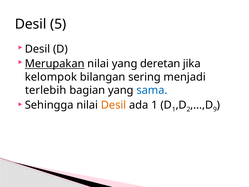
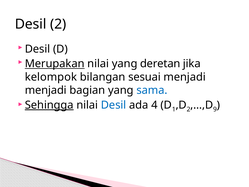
Desil 5: 5 -> 2 (58, 24)
sering: sering -> sesuai (144, 77)
terlebih: terlebih -> menjadi (46, 90)
Sehingga underline: none -> present (49, 105)
Desil colour: orange -> blue (114, 105)
ada 1: 1 -> 4 (154, 105)
